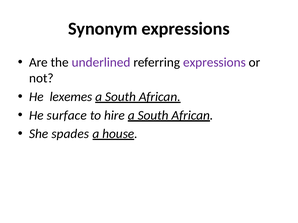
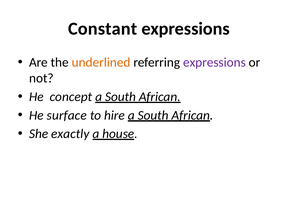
Synonym: Synonym -> Constant (103, 29)
underlined colour: purple -> orange (101, 63)
lexemes: lexemes -> concept (71, 97)
spades: spades -> exactly (70, 134)
